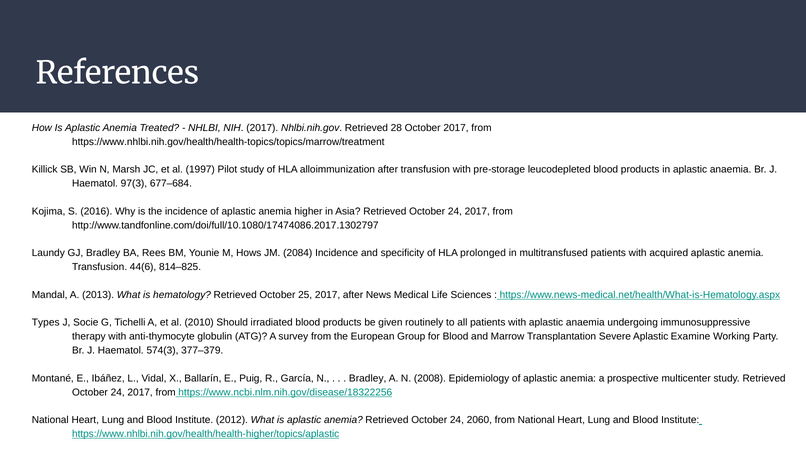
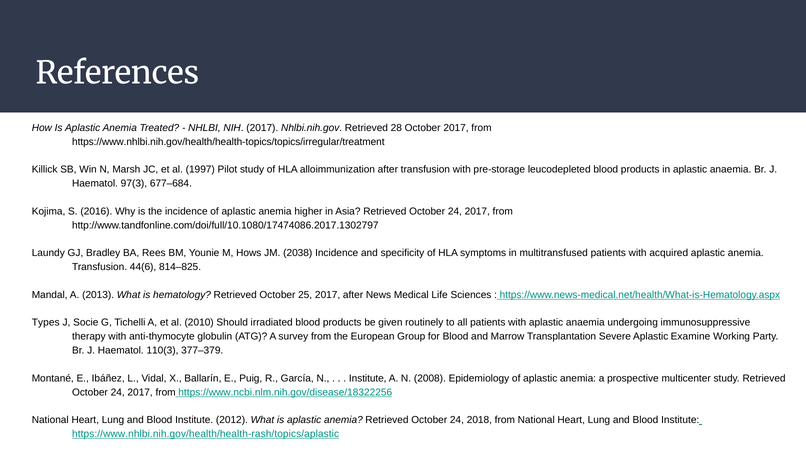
https://www.nhlbi.nih.gov/health/health-topics/topics/marrow/treatment: https://www.nhlbi.nih.gov/health/health-topics/topics/marrow/treatment -> https://www.nhlbi.nih.gov/health/health-topics/topics/irregular/treatment (228, 142)
2084: 2084 -> 2038 (298, 253)
prolonged: prolonged -> symptoms (483, 253)
574(3: 574(3 -> 110(3 (162, 351)
Bradley: Bradley -> Institute (368, 379)
2060: 2060 -> 2018 (479, 420)
https://www.nhlbi.nih.gov/health/health-higher/topics/aplastic: https://www.nhlbi.nih.gov/health/health-higher/topics/aplastic -> https://www.nhlbi.nih.gov/health/health-rash/topics/aplastic (206, 434)
